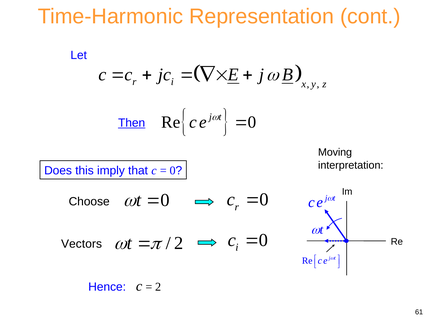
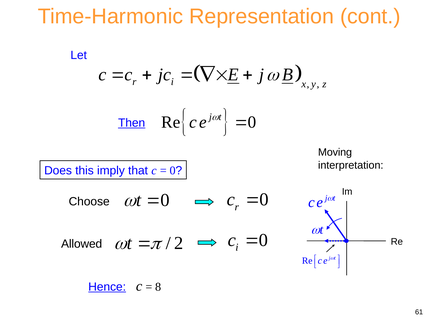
Vectors: Vectors -> Allowed (82, 244)
Hence underline: none -> present (107, 287)
2: 2 -> 8 (158, 287)
